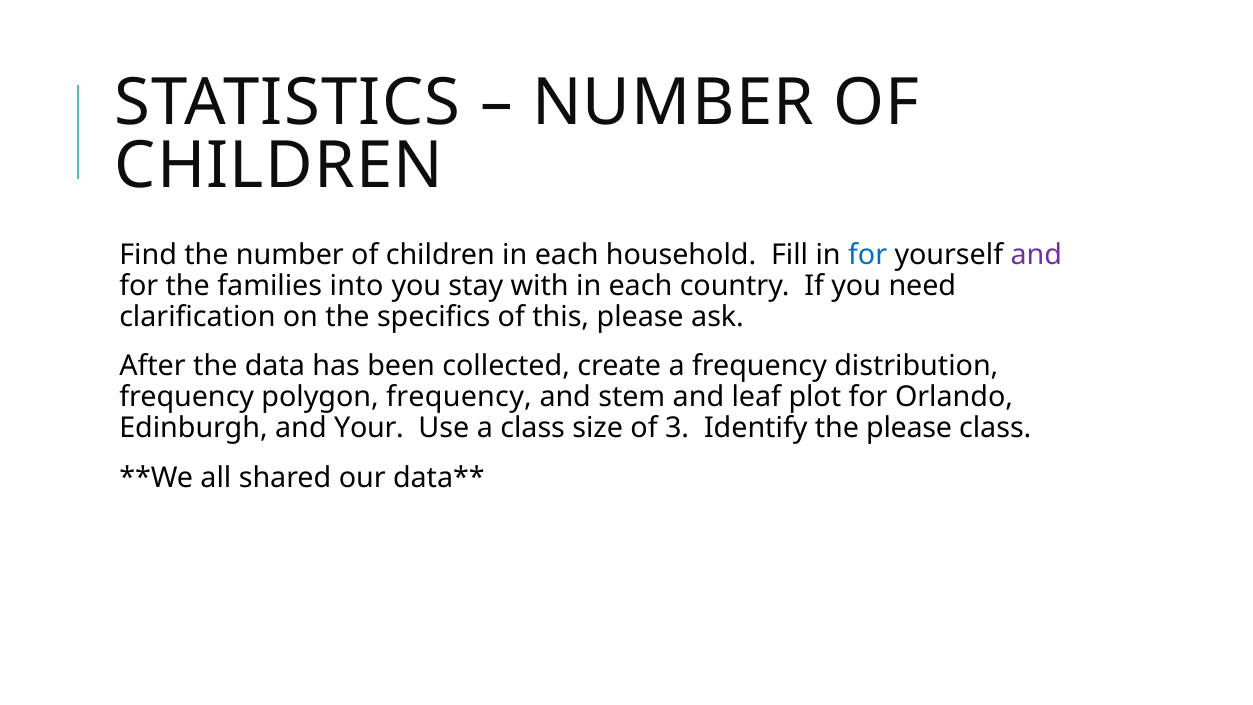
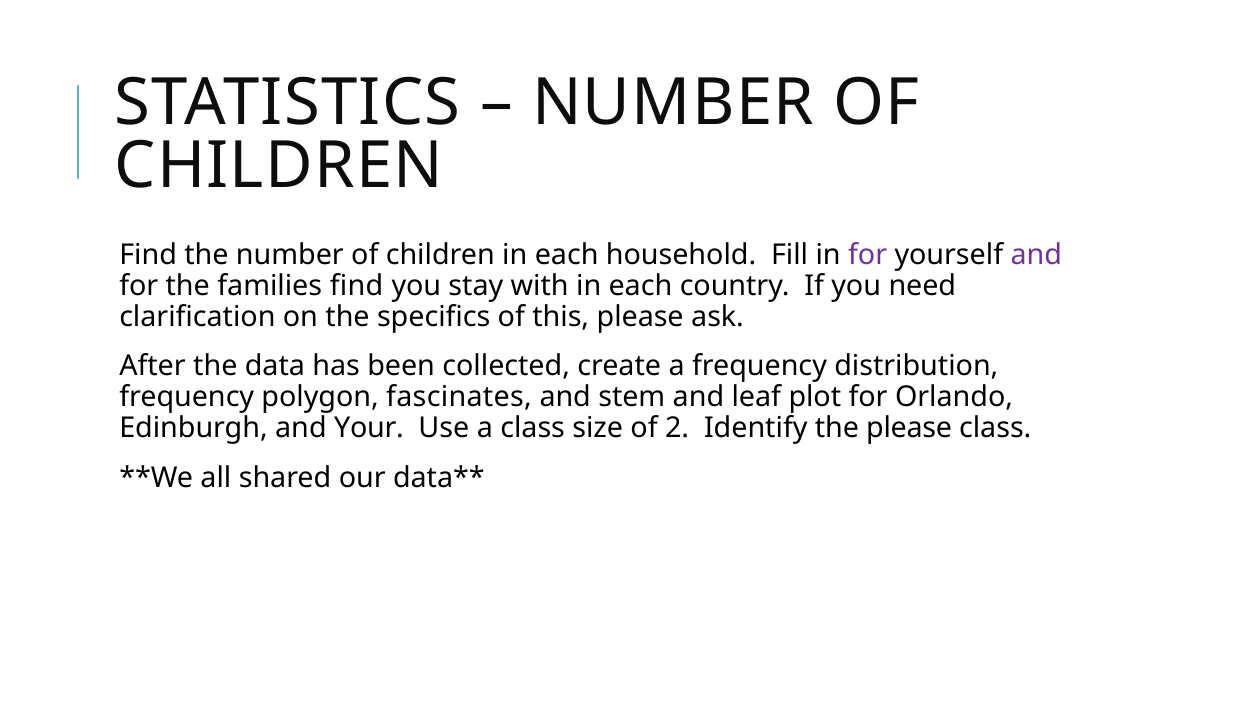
for colour: blue -> purple (868, 255)
families into: into -> find (357, 286)
polygon frequency: frequency -> fascinates (459, 397)
3: 3 -> 2 (677, 428)
